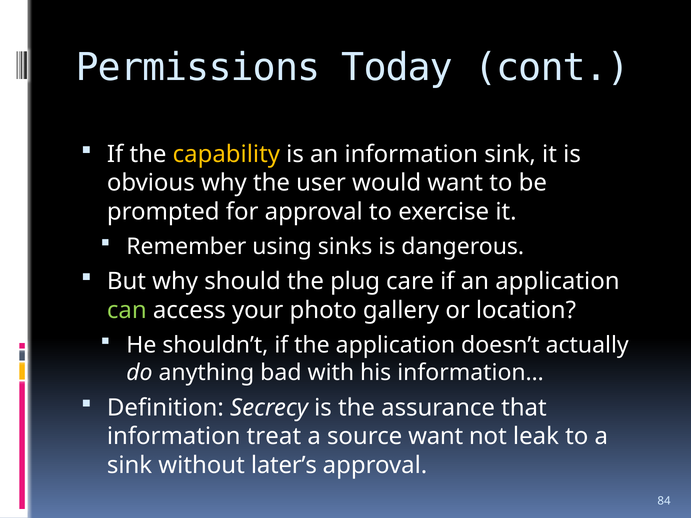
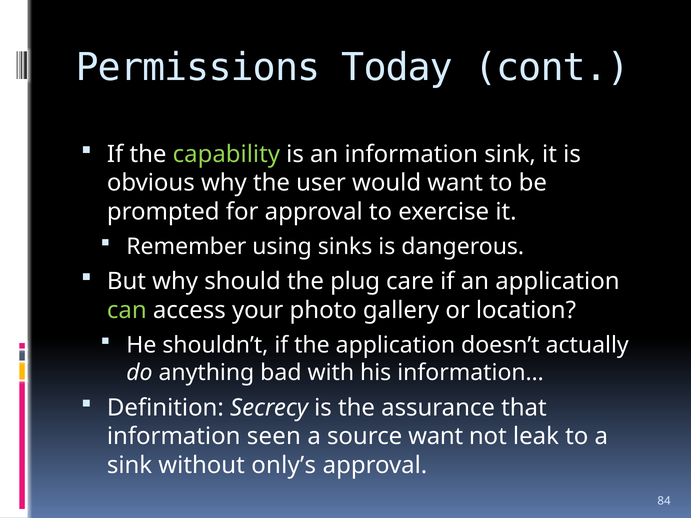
capability colour: yellow -> light green (226, 154)
treat: treat -> seen (274, 437)
later’s: later’s -> only’s (284, 466)
